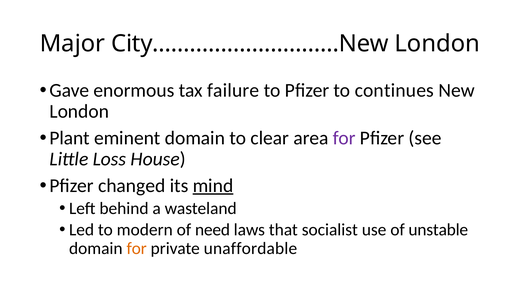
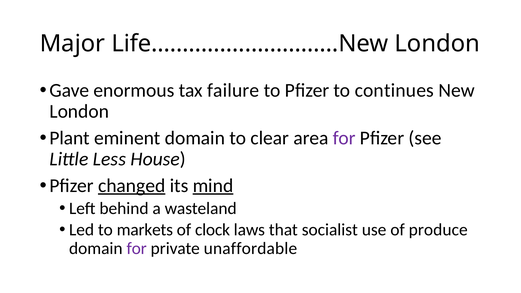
City…………………………New: City…………………………New -> Life…………………………New (250, 44)
Loss: Loss -> Less (109, 159)
changed underline: none -> present (132, 186)
modern: modern -> markets (145, 230)
need: need -> clock (213, 230)
unstable: unstable -> produce (438, 230)
for colour: orange -> purple (137, 249)
